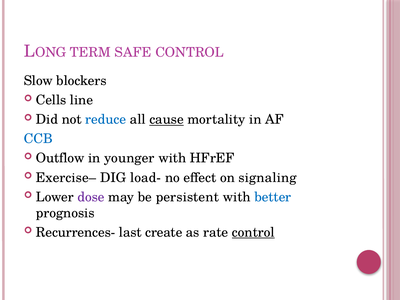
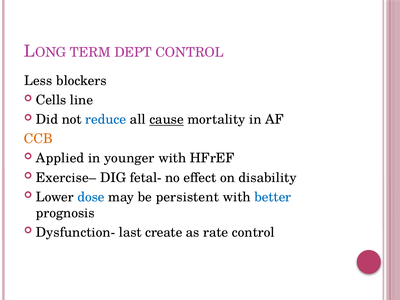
SAFE: SAFE -> DEPT (133, 52)
Slow: Slow -> Less (38, 81)
CCB colour: blue -> orange (38, 139)
Outflow: Outflow -> Applied (60, 158)
load-: load- -> fetal- (146, 178)
signaling: signaling -> disability (268, 178)
dose colour: purple -> blue (91, 197)
Recurrences-: Recurrences- -> Dysfunction- (76, 232)
control underline: present -> none (253, 232)
